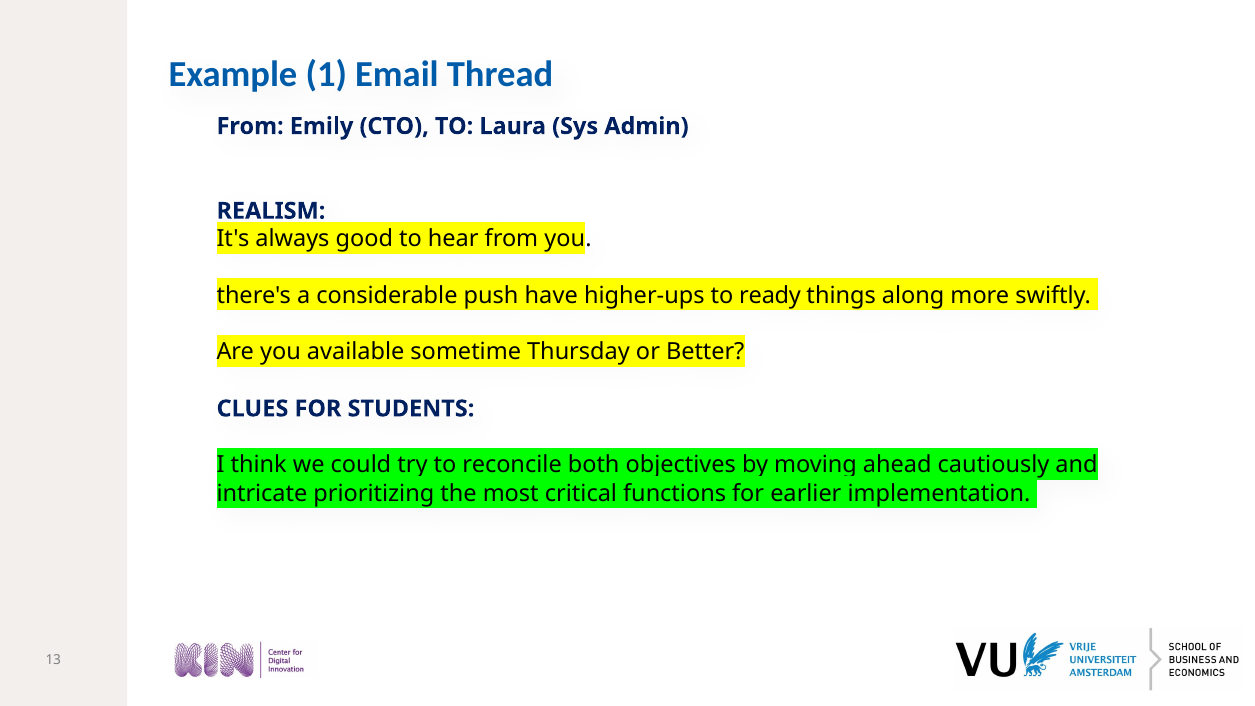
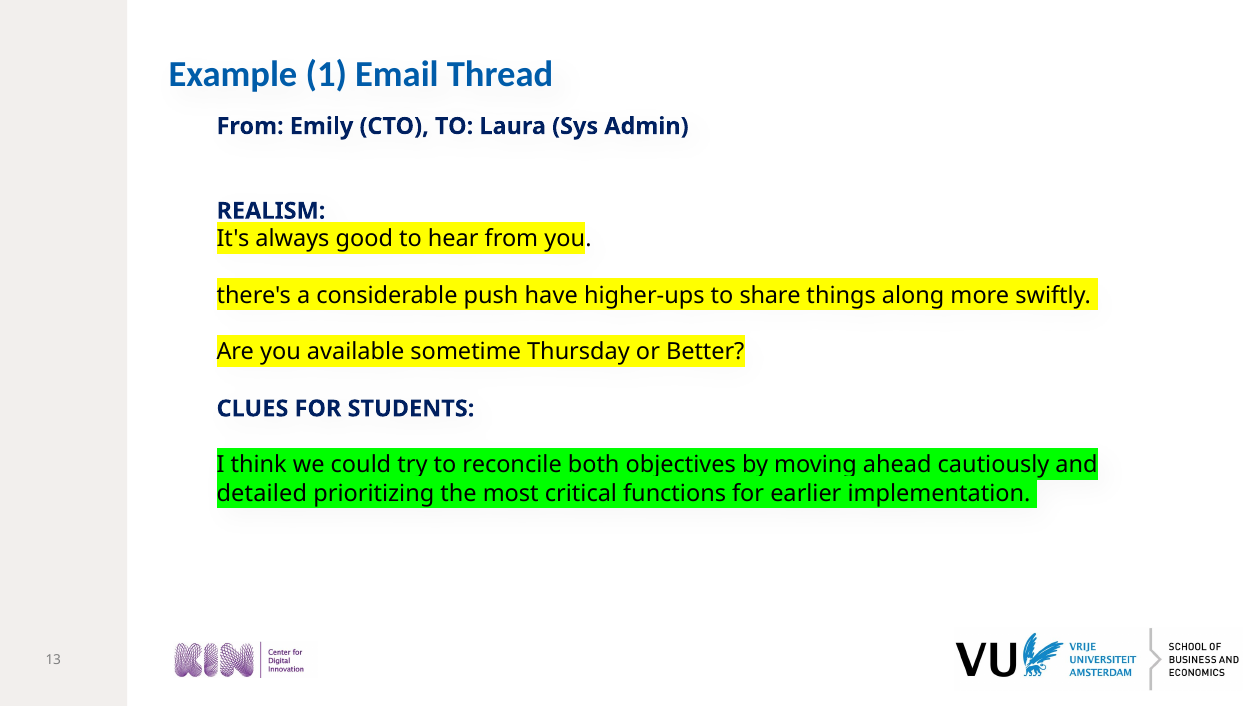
ready: ready -> share (770, 296)
intricate: intricate -> detailed (262, 493)
